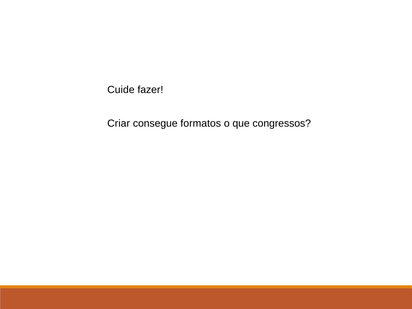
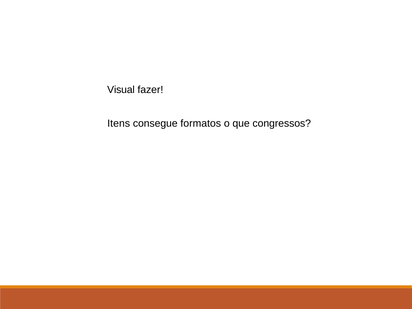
Cuide: Cuide -> Visual (121, 90)
Criar: Criar -> Itens (119, 123)
